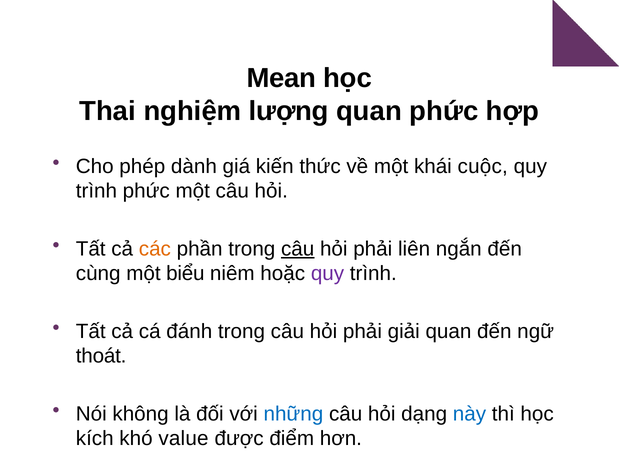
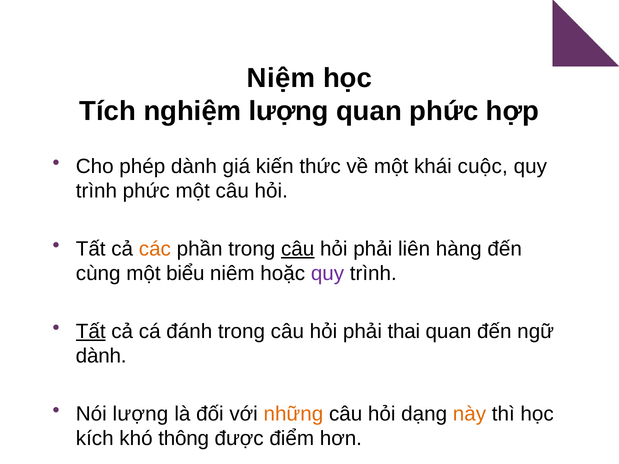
Mean: Mean -> Niệm (281, 78)
Thai: Thai -> Tích (108, 111)
ngắn: ngắn -> hàng (459, 249)
Tất underline: none -> present (91, 332)
giải: giải -> thai (404, 332)
thoát: thoát -> dành (101, 356)
Nói không: không -> lượng (140, 414)
những colour: blue -> orange (293, 414)
này colour: blue -> orange (469, 414)
value: value -> thông (184, 439)
